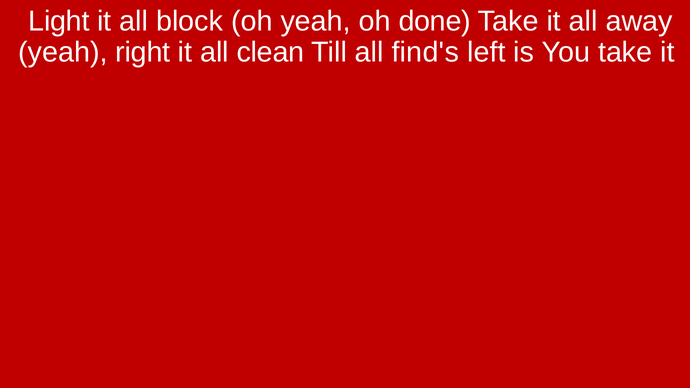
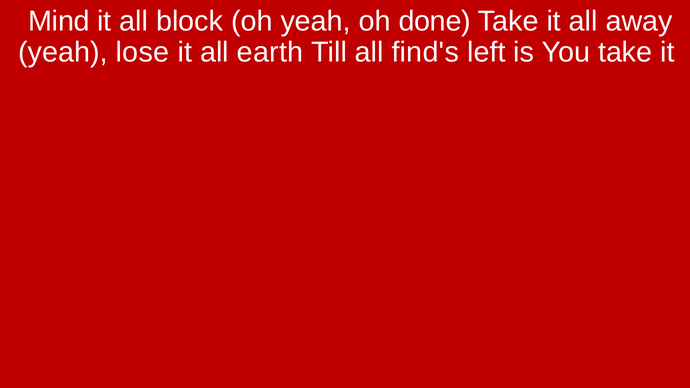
Light: Light -> Mind (59, 21)
right: right -> lose (143, 52)
clean: clean -> earth (270, 52)
